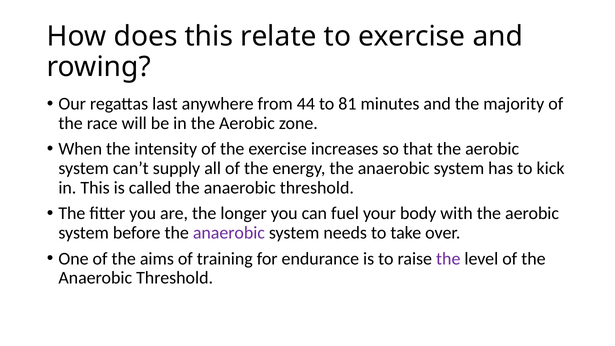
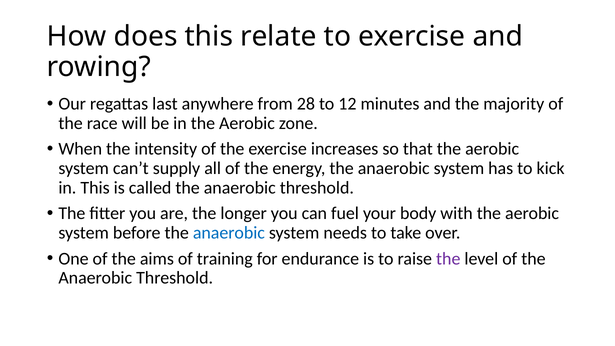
44: 44 -> 28 (306, 104)
81: 81 -> 12 (347, 104)
anaerobic colour: purple -> blue (229, 233)
